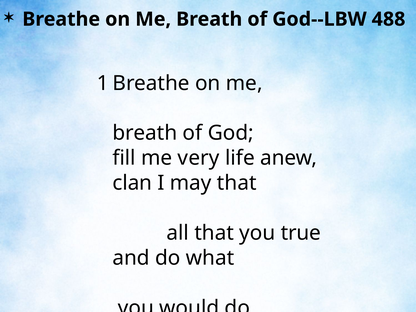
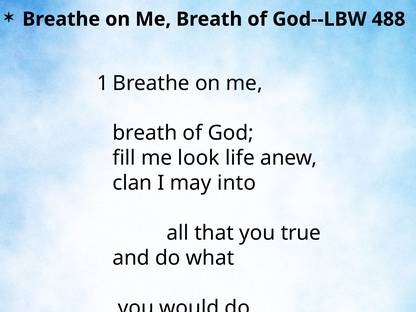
very: very -> look (199, 158)
may that: that -> into (237, 183)
